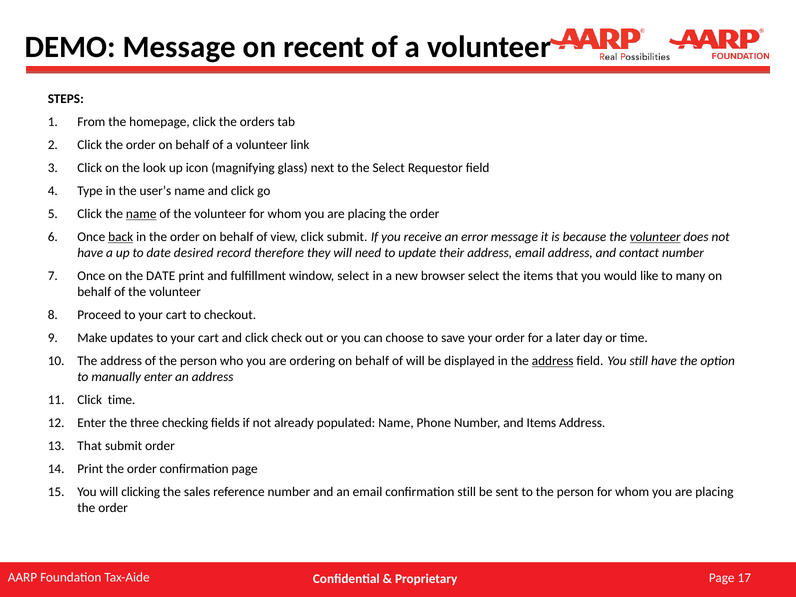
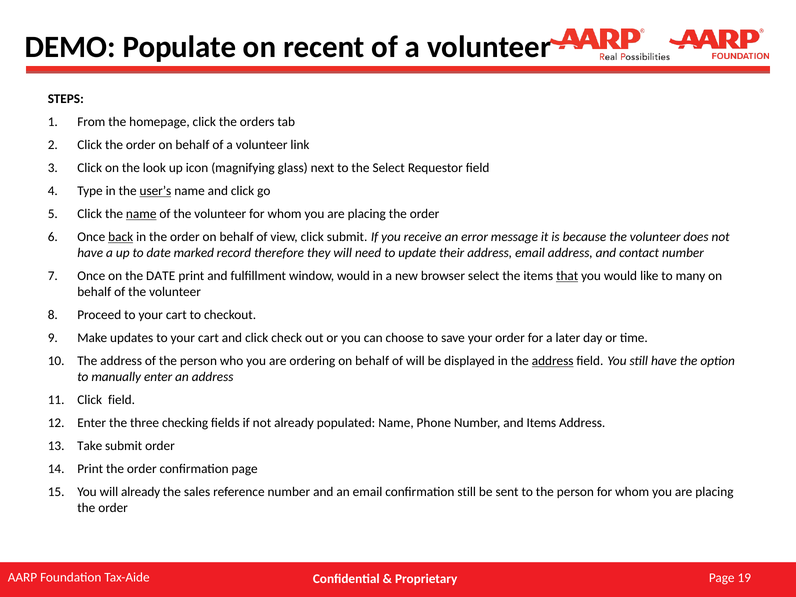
DEMO Message: Message -> Populate (179, 47)
user’s underline: none -> present (155, 191)
volunteer underline: present -> none (655, 237)
desired: desired -> marked (194, 253)
window select: select -> would (353, 276)
that underline: none -> present (567, 276)
Click time: time -> field (122, 400)
That: That -> Take (90, 446)
will clicking: clicking -> already (141, 492)
17: 17 -> 19 (744, 578)
